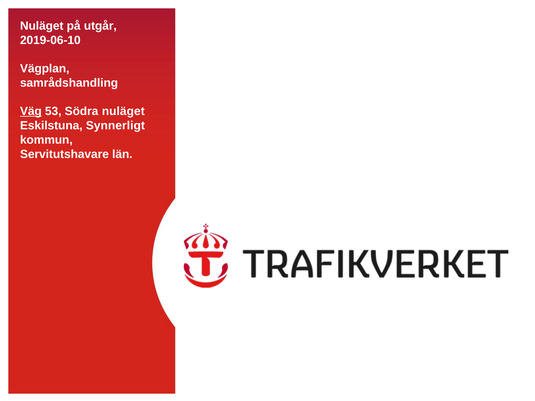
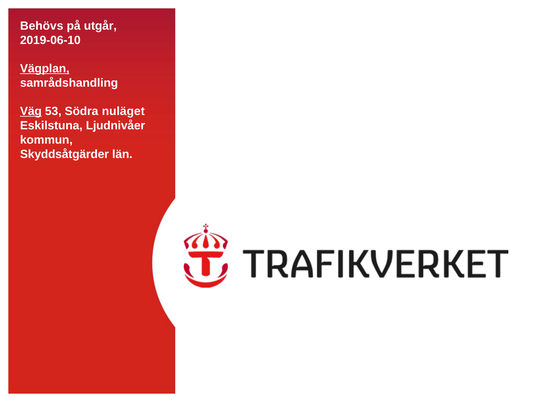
Nuläget: Nuläget -> Behövs (42, 26)
Vägplan underline: none -> present (45, 69)
Synnerligt: Synnerligt -> Ljudnivåer (116, 126)
Servitutshavare: Servitutshavare -> Skyddsåtgärder (64, 154)
